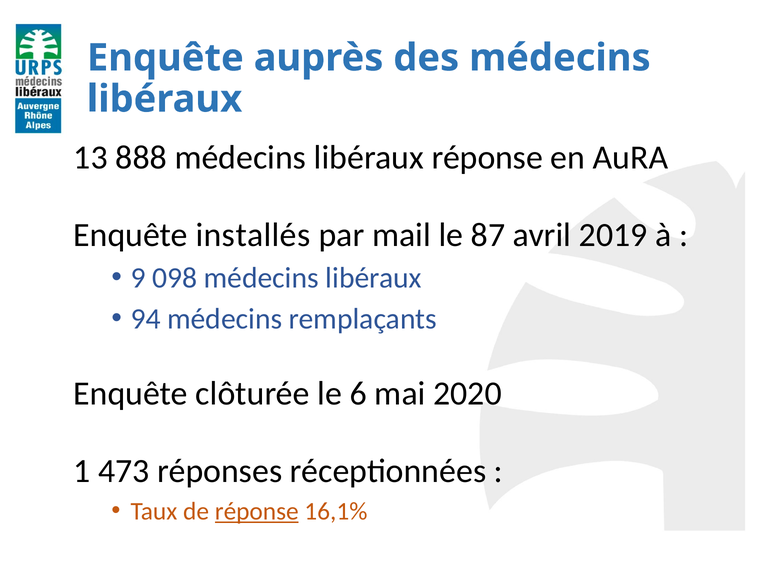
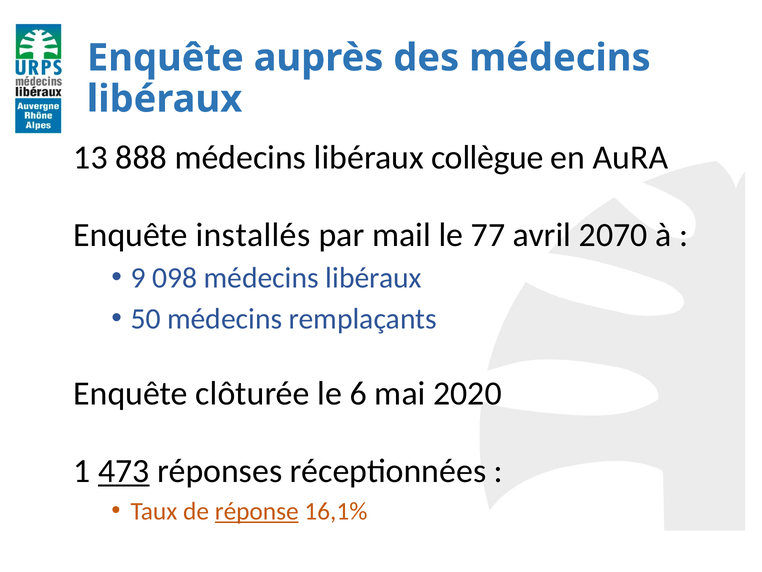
libéraux réponse: réponse -> collègue (487, 158)
87: 87 -> 77 (488, 235)
2019: 2019 -> 2070 (613, 235)
94: 94 -> 50 (146, 319)
473 underline: none -> present (124, 470)
